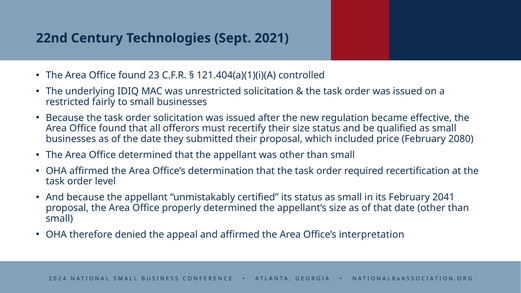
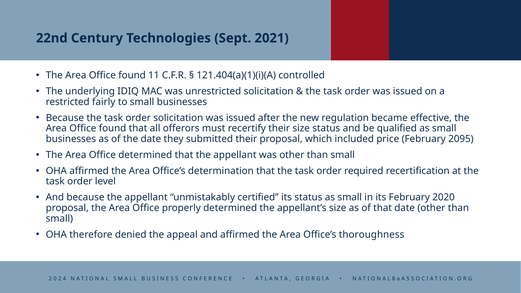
23: 23 -> 11 (154, 75)
2080: 2080 -> 2095 (461, 139)
2041: 2041 -> 2020 (444, 197)
interpretation: interpretation -> thoroughness (372, 235)
